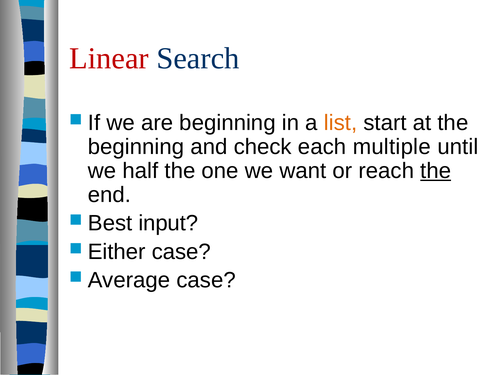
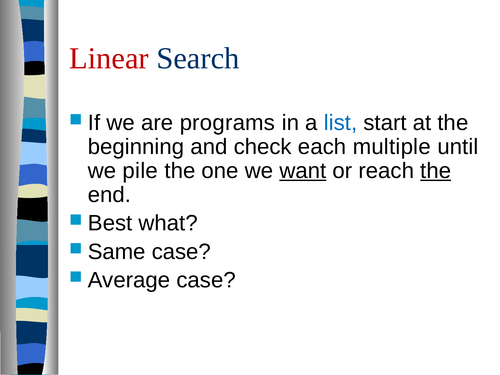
are beginning: beginning -> programs (227, 123)
list colour: orange -> blue (341, 123)
half: half -> pile (140, 171)
want underline: none -> present (303, 171)
input: input -> what (168, 223)
Either: Either -> Same (117, 252)
